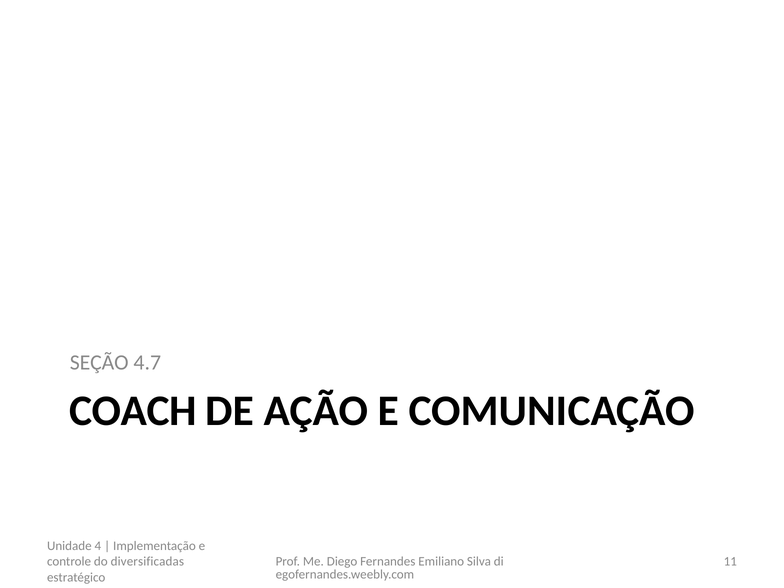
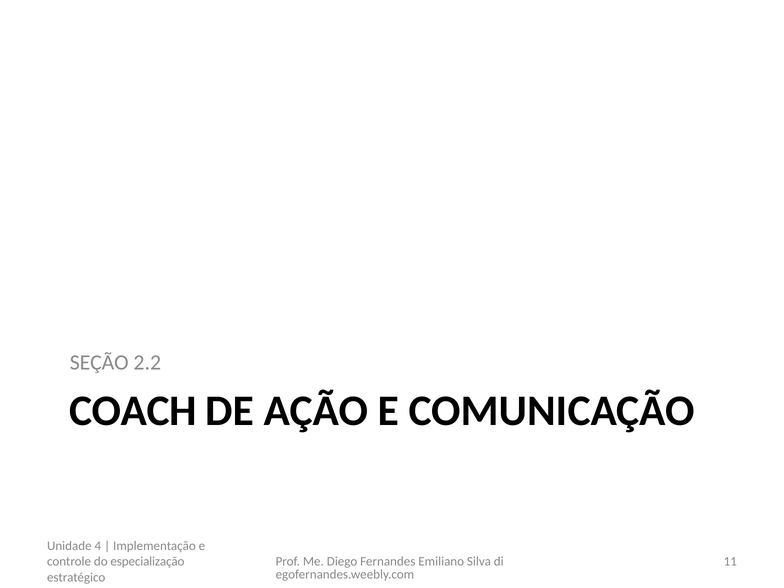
4.7: 4.7 -> 2.2 (147, 362)
diversificadas: diversificadas -> especialização (147, 562)
